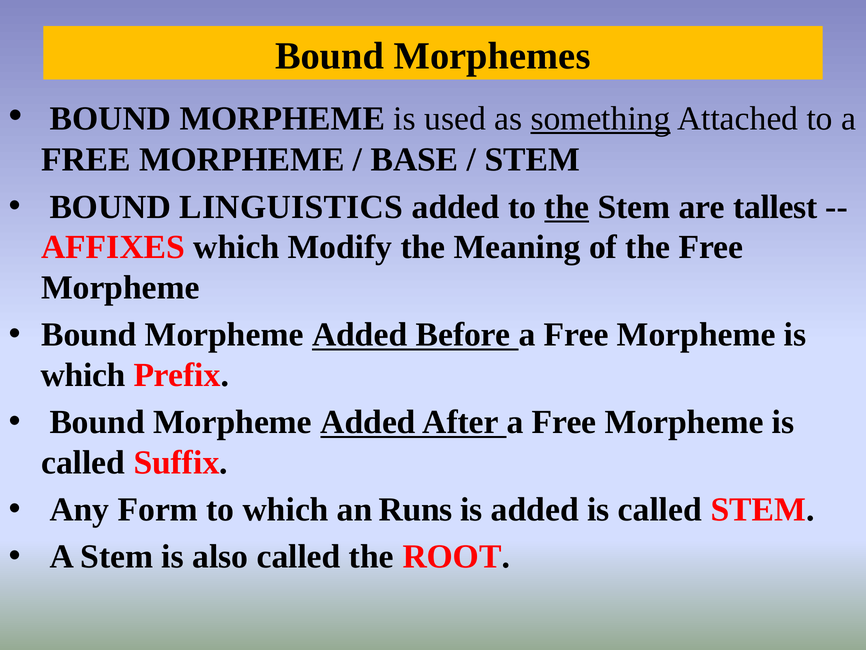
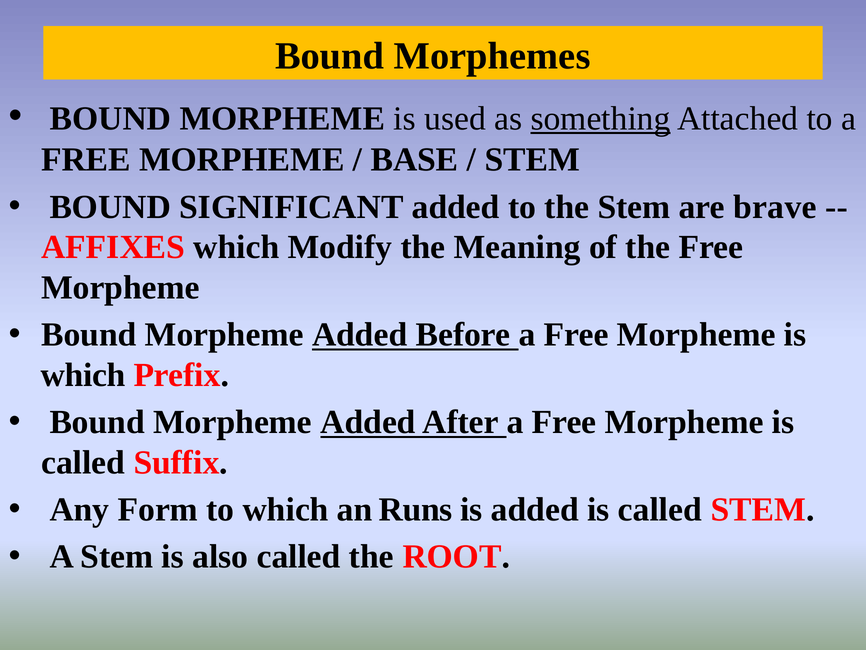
LINGUISTICS: LINGUISTICS -> SIGNIFICANT (291, 207)
the underline: present -> none (567, 207)
tallest: tallest -> brave (775, 207)
